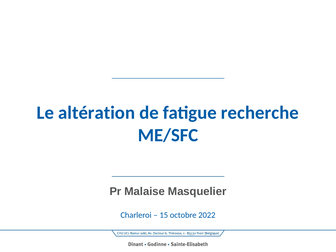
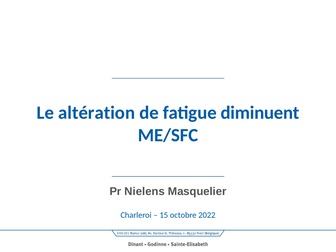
recherche: recherche -> diminuent (260, 113)
Malaise: Malaise -> Nielens (145, 191)
